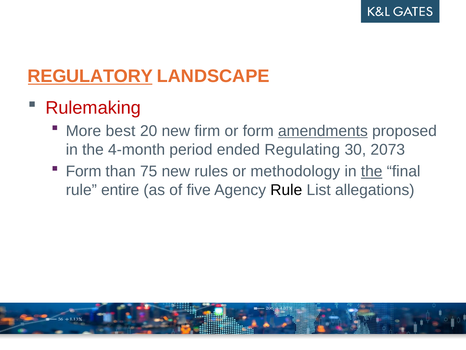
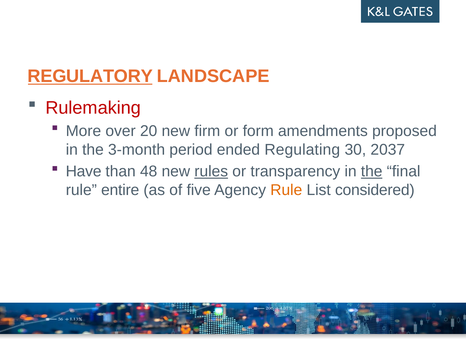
best: best -> over (121, 131)
amendments underline: present -> none (323, 131)
4-month: 4-month -> 3-month (137, 149)
2073: 2073 -> 2037 (388, 149)
Form: Form -> Have (84, 171)
75: 75 -> 48 (149, 171)
rules underline: none -> present (211, 171)
methodology: methodology -> transparency (295, 171)
Rule colour: black -> orange (286, 190)
allegations: allegations -> considered (375, 190)
